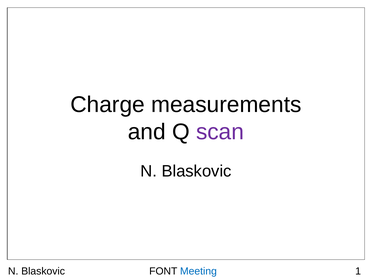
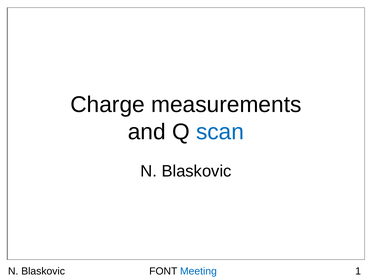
scan colour: purple -> blue (220, 132)
